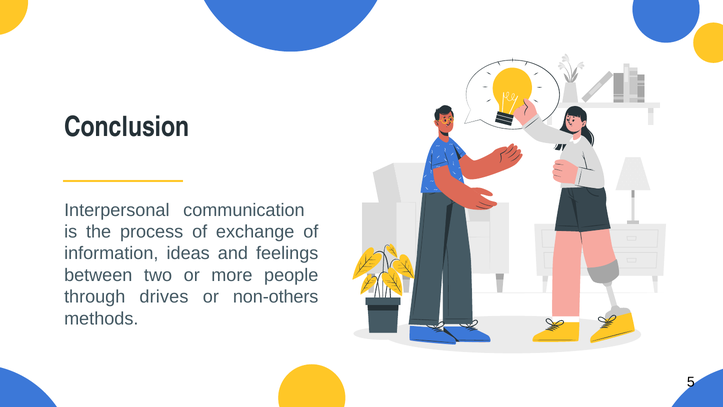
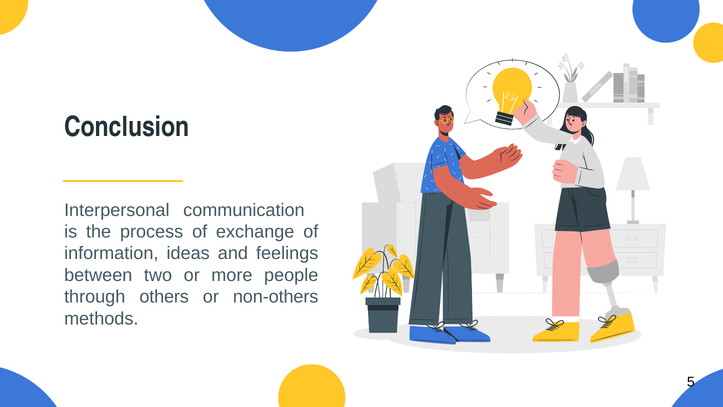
drives: drives -> others (164, 297)
